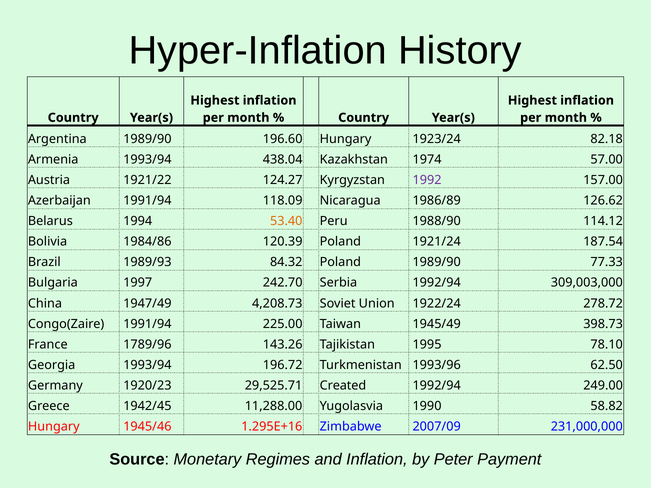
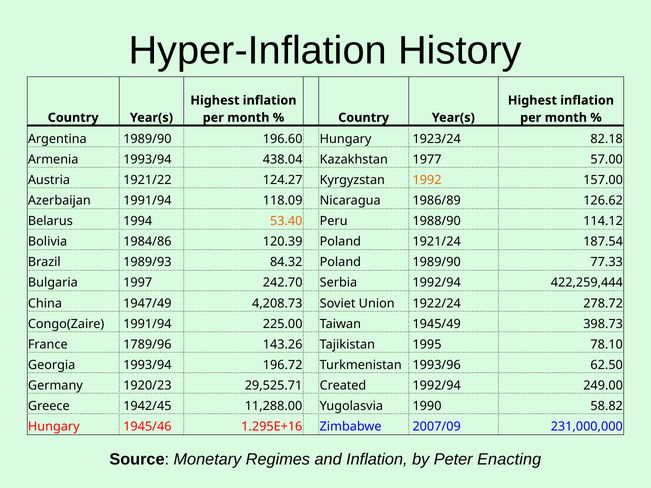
1974: 1974 -> 1977 (427, 160)
1992 colour: purple -> orange (427, 180)
309,003,000: 309,003,000 -> 422,259,444 (587, 283)
Payment: Payment -> Enacting (509, 460)
